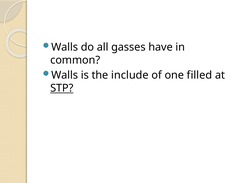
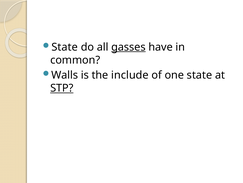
Walls: Walls -> State (65, 47)
gasses underline: none -> present (128, 47)
one filled: filled -> state (199, 75)
